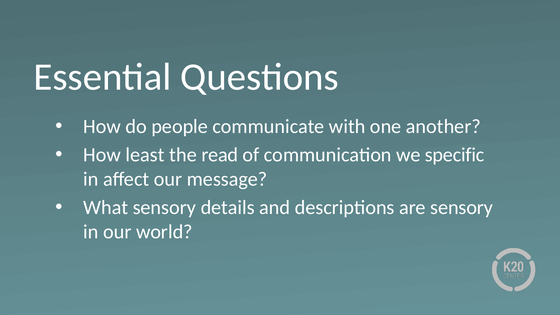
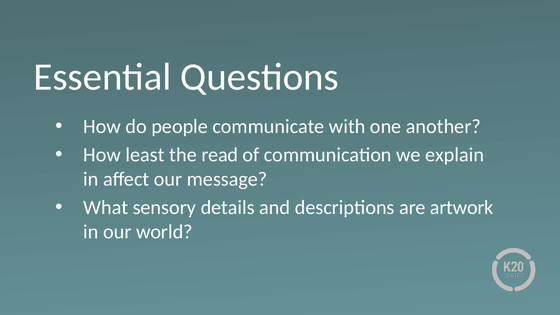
specific: specific -> explain (455, 155)
are sensory: sensory -> artwork (462, 208)
